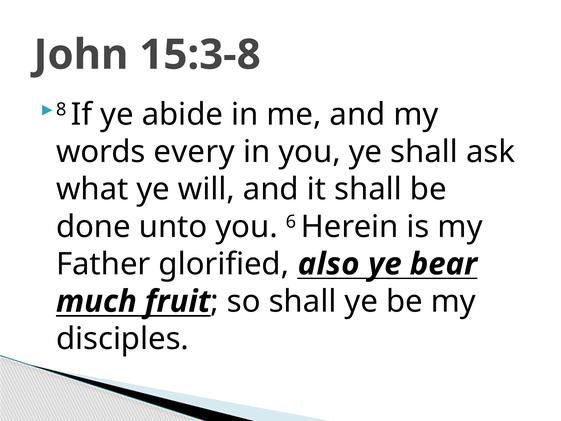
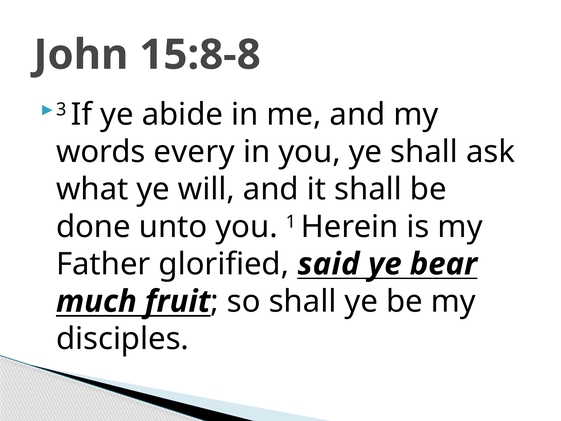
15:3-8: 15:3-8 -> 15:8-8 (200, 55)
8: 8 -> 3 (61, 110)
6: 6 -> 1 (291, 222)
also: also -> said (329, 264)
